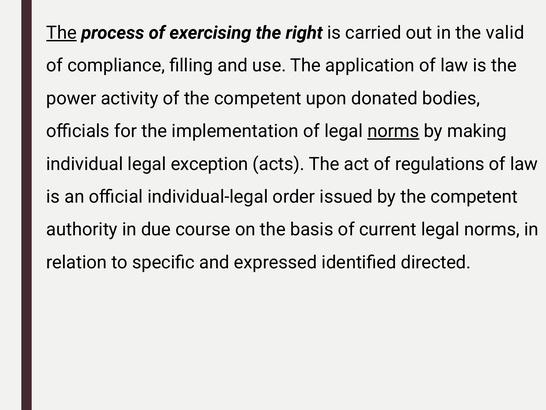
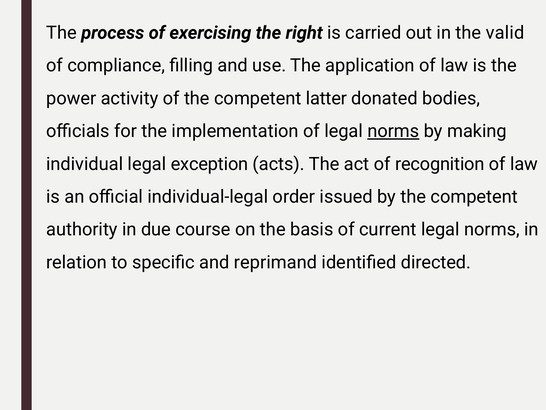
The underline: present -> none (61, 33)
upon: upon -> latter (326, 98)
regulations: regulations -> recognition (440, 164)
expressed: expressed -> reprimand (276, 262)
